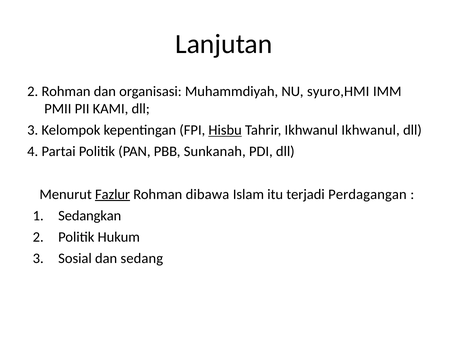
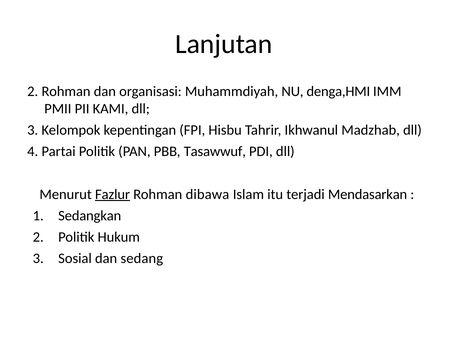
syuro,HMI: syuro,HMI -> denga,HMI (338, 91)
Hisbu underline: present -> none (225, 130)
Ikhwanul Ikhwanul: Ikhwanul -> Madzhab (371, 130)
Sunkanah: Sunkanah -> Tasawwuf (215, 152)
Perdagangan: Perdagangan -> Mendasarkan (368, 195)
